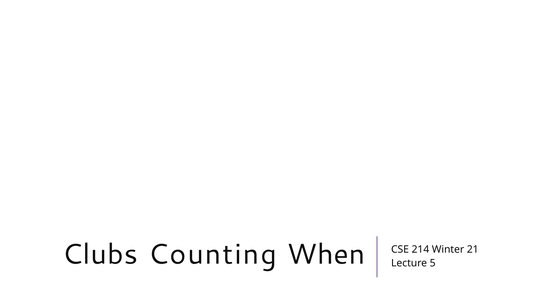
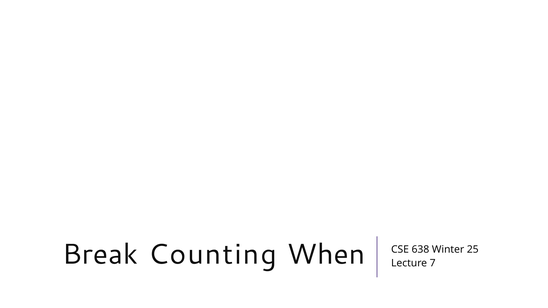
Clubs: Clubs -> Break (100, 255)
214: 214 -> 638 (420, 250)
21: 21 -> 25 (473, 250)
5: 5 -> 7 (433, 263)
